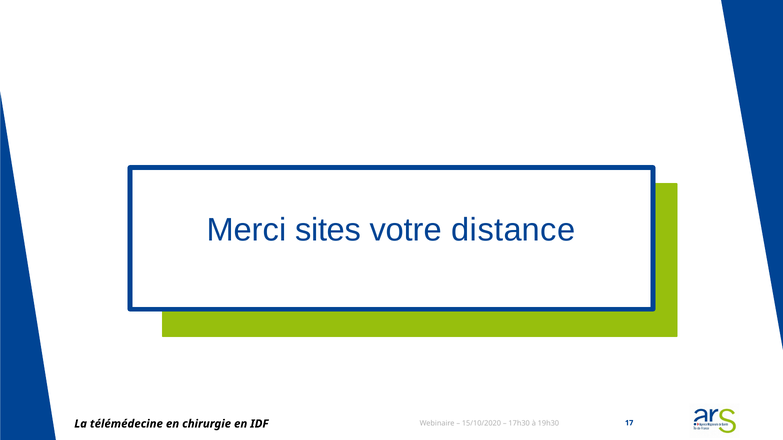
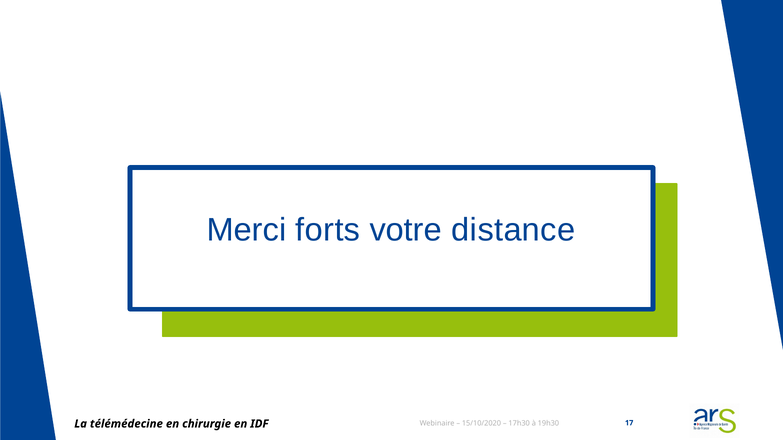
sites: sites -> forts (328, 230)
